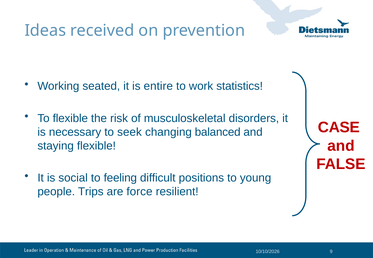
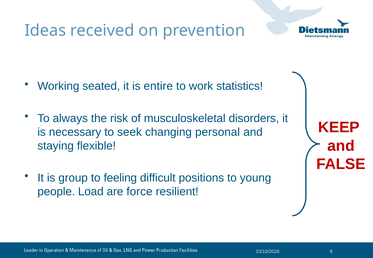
To flexible: flexible -> always (70, 118)
CASE: CASE -> KEEP (339, 128)
balanced: balanced -> personal (218, 132)
social: social -> group (73, 178)
Trips: Trips -> Load (91, 192)
